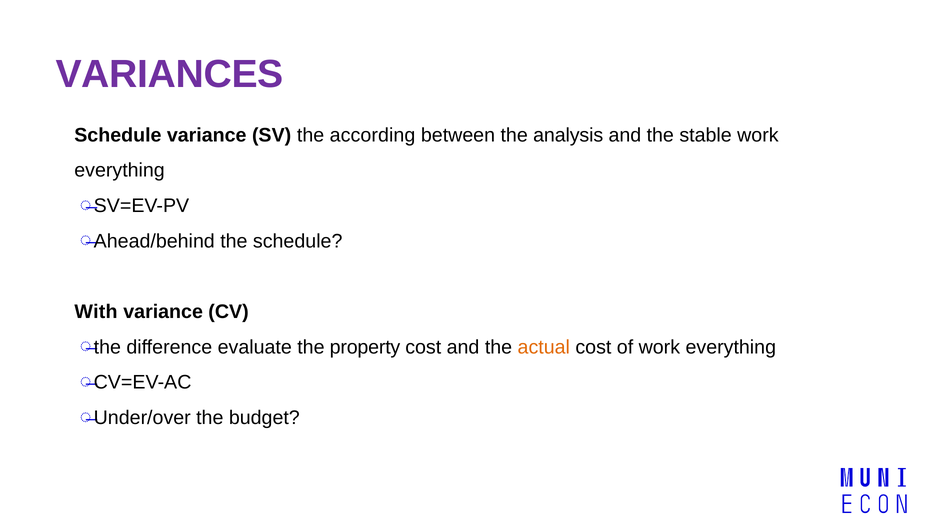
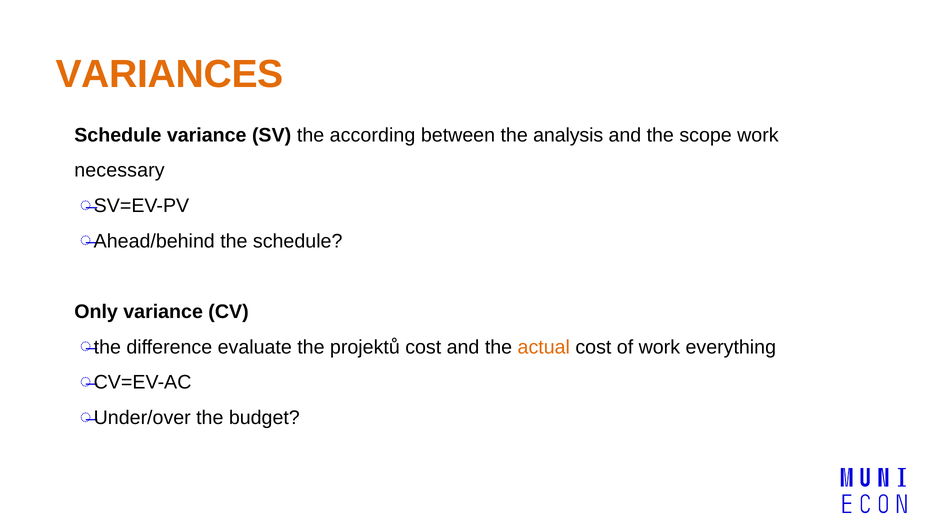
VARIANCES colour: purple -> orange (170, 74)
stable: stable -> scope (706, 135)
everything: everything -> necessary (119, 170)
With: With -> Only (96, 311)
property: property -> projektů (365, 347)
